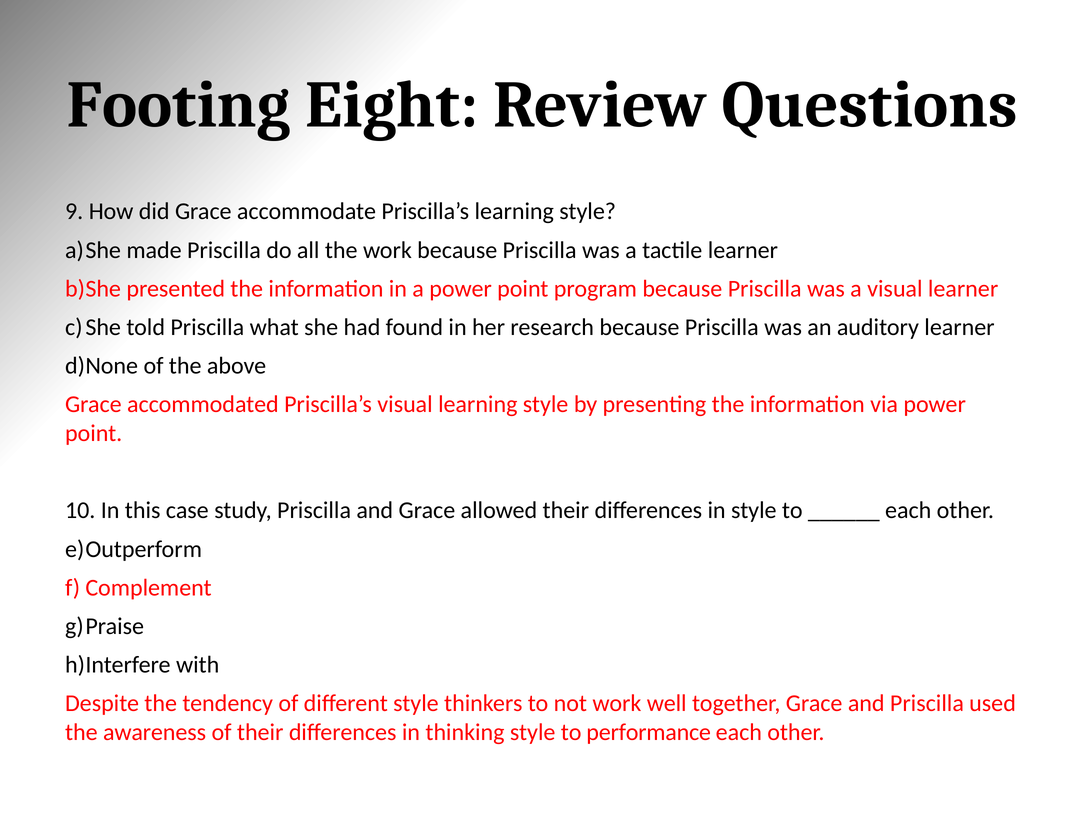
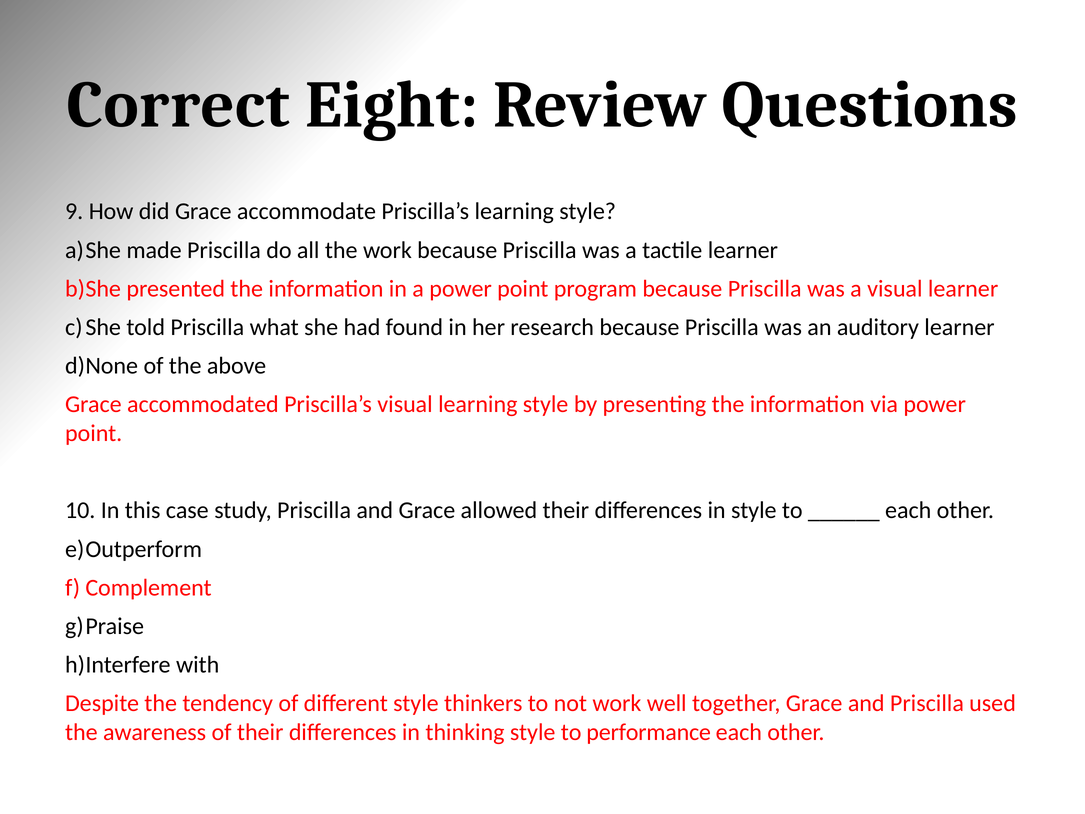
Footing: Footing -> Correct (178, 105)
